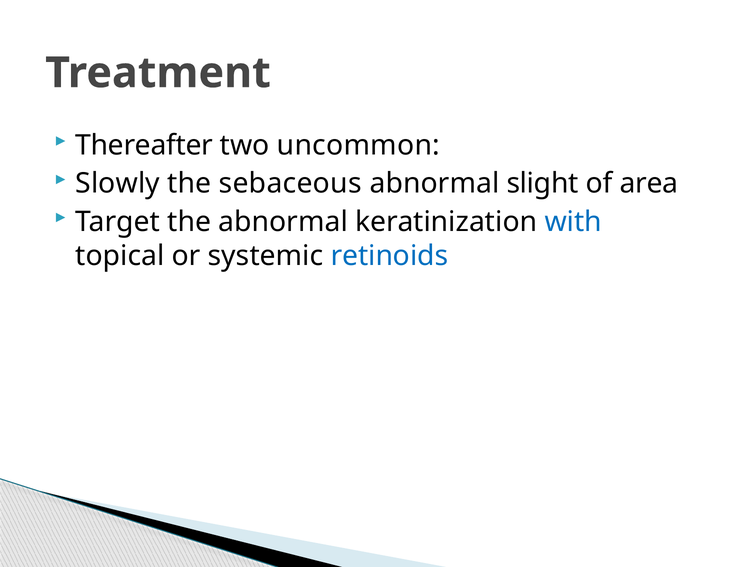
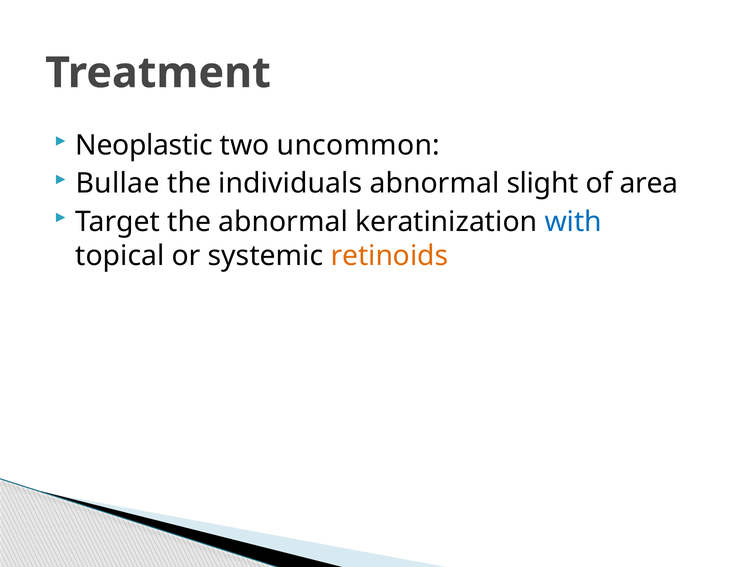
Thereafter: Thereafter -> Neoplastic (144, 145)
Slowly: Slowly -> Bullae (118, 183)
sebaceous: sebaceous -> individuals (290, 183)
retinoids colour: blue -> orange (389, 256)
